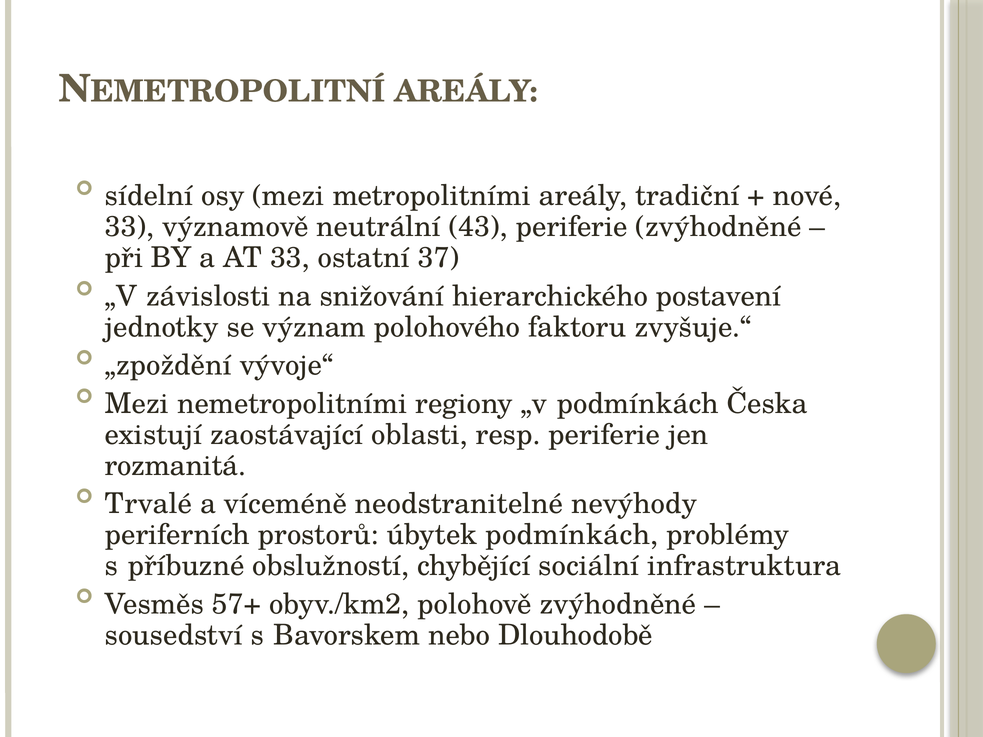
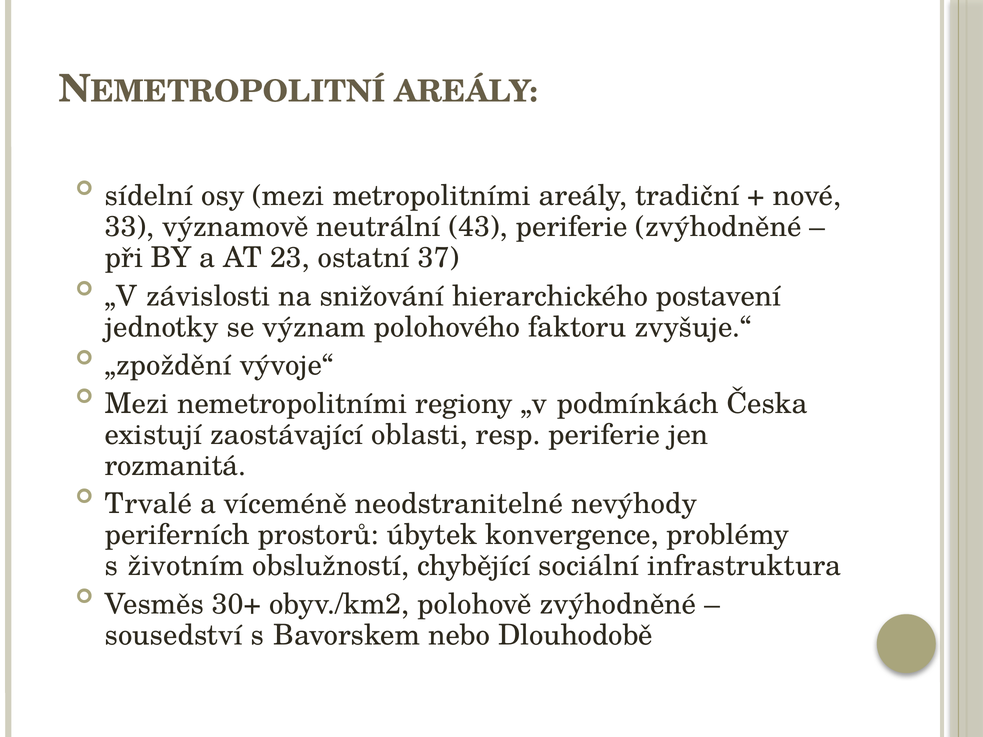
AT 33: 33 -> 23 (290, 258)
úbytek podmínkách: podmínkách -> konvergence (572, 535)
příbuzné: příbuzné -> životním (186, 566)
57+: 57+ -> 30+ (237, 604)
